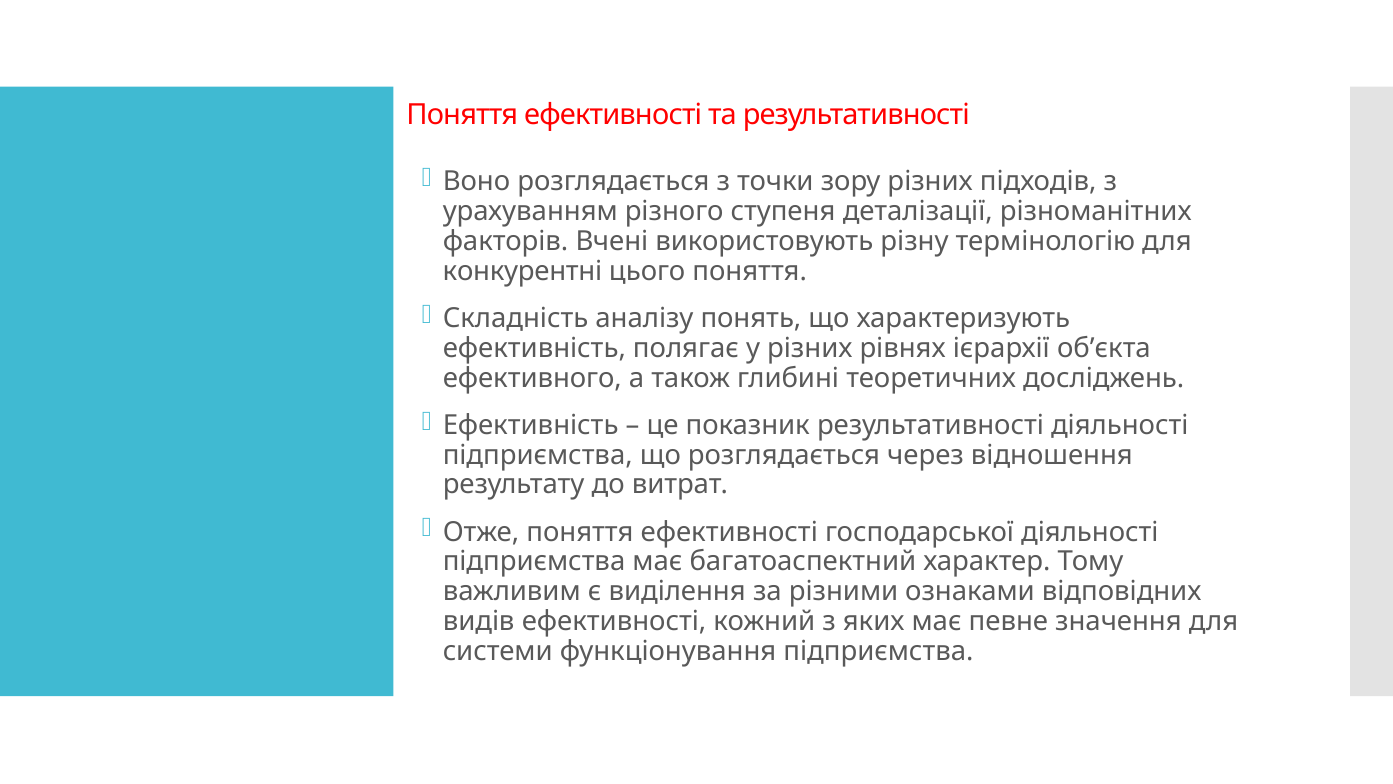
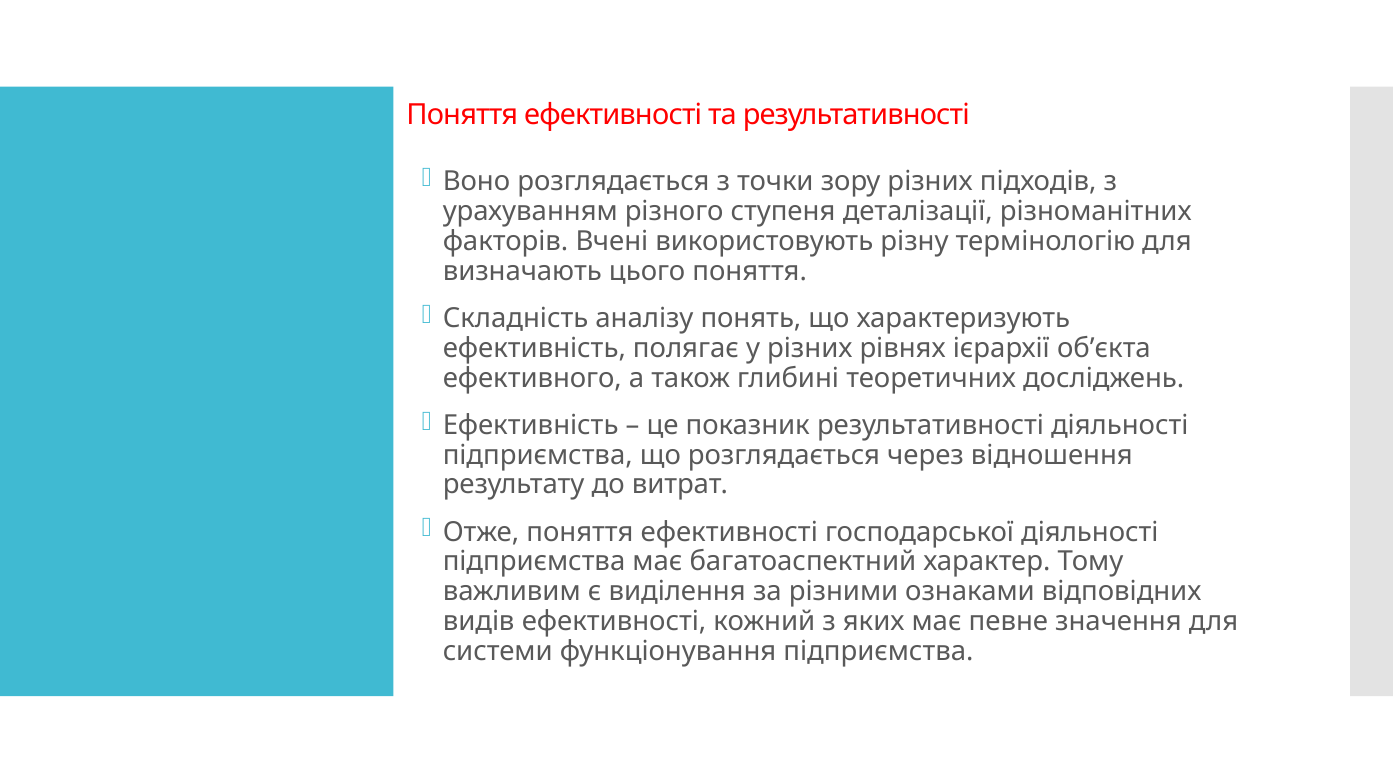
конкурентні: конкурентні -> визначають (522, 271)
